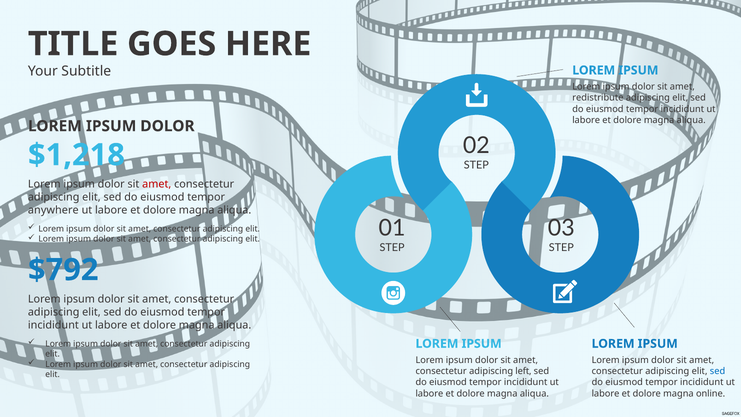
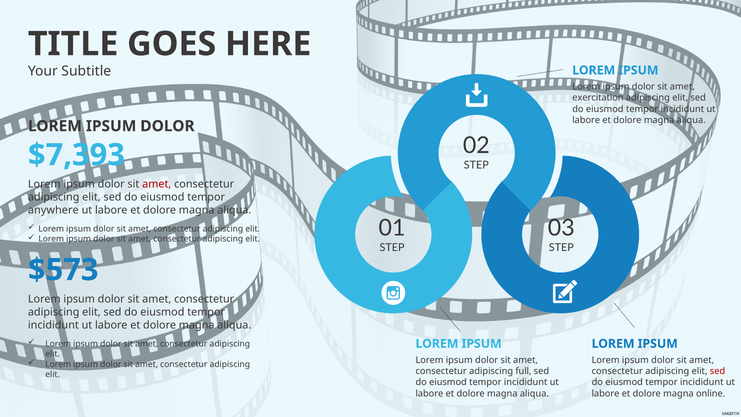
redistribute: redistribute -> exercitation (598, 98)
$1,218: $1,218 -> $7,393 (76, 155)
$792: $792 -> $573 (63, 270)
left: left -> full (523, 371)
sed colour: blue -> red (718, 371)
